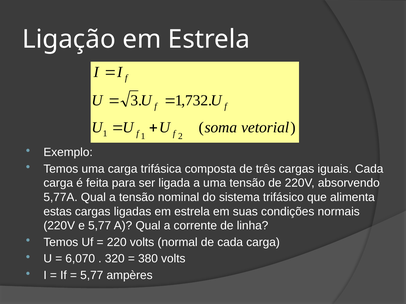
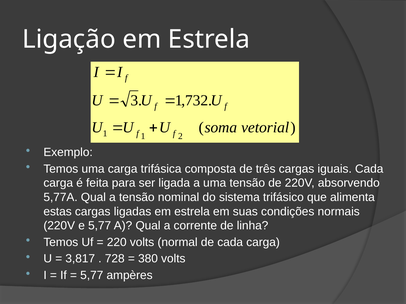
6,070: 6,070 -> 3,817 (80, 259)
320: 320 -> 728 (115, 259)
